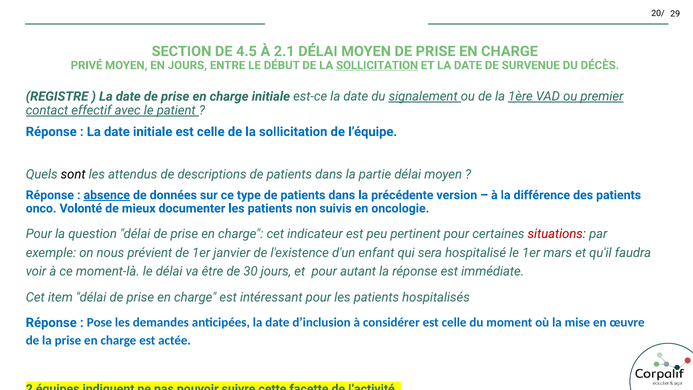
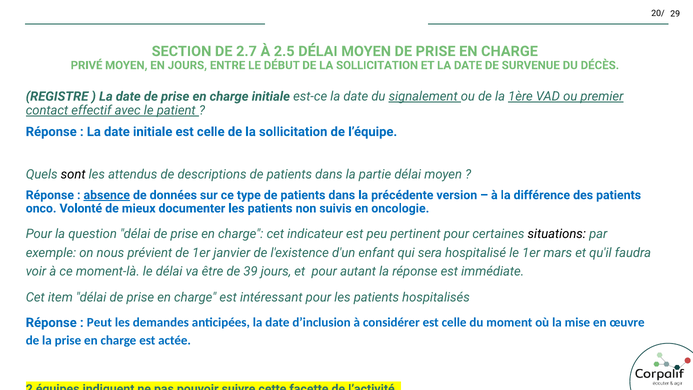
4.5: 4.5 -> 2.7 (246, 51)
2.1: 2.1 -> 2.5 (284, 51)
SOLLICITATION underline: present -> none (377, 65)
situations colour: red -> black (557, 234)
30: 30 -> 39 (251, 271)
Pose: Pose -> Peut (99, 323)
